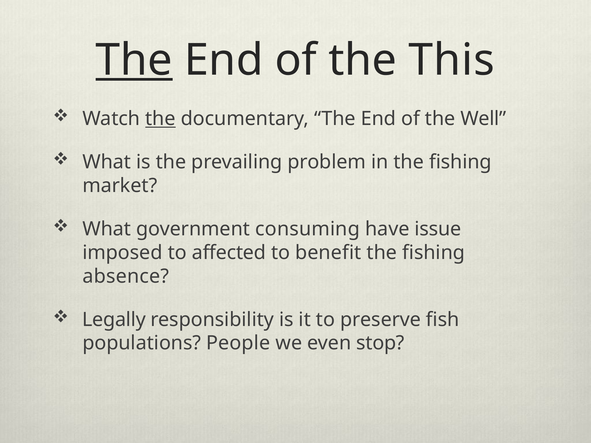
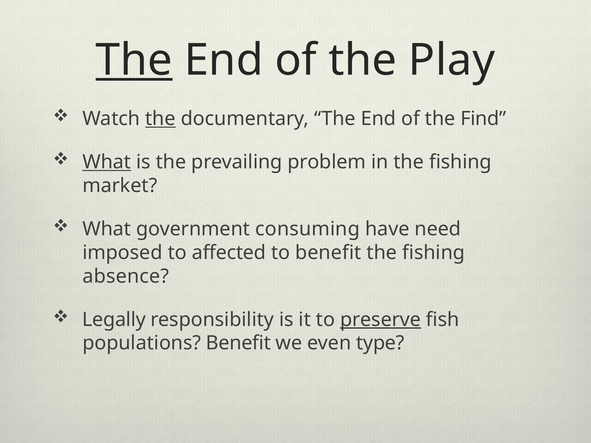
This: This -> Play (452, 60)
Well: Well -> Find (483, 119)
What underline: none -> present (107, 162)
issue: issue -> need (438, 229)
preserve underline: none -> present (381, 320)
populations People: People -> Benefit (238, 343)
stop: stop -> type (380, 343)
